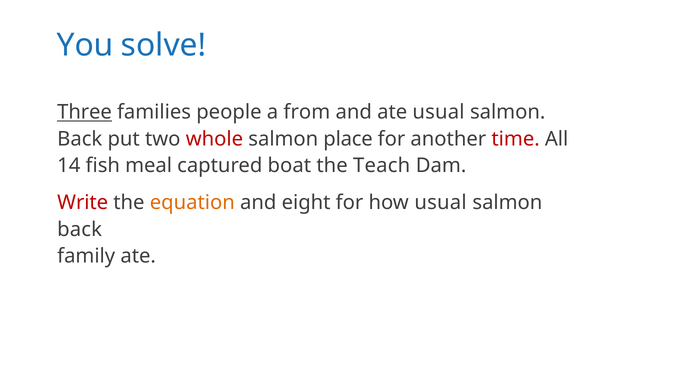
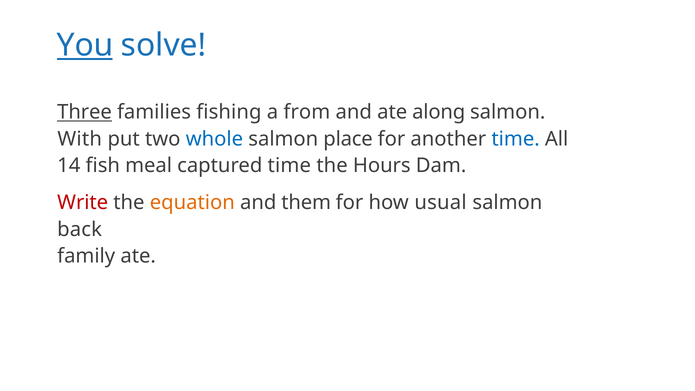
You underline: none -> present (85, 45)
people: people -> fishing (229, 112)
ate usual: usual -> along (439, 112)
Back: Back -> With (80, 139)
whole colour: red -> blue (214, 139)
time colour: red -> blue (516, 139)
captured boat: boat -> time (289, 166)
Teach: Teach -> Hours (382, 166)
eight: eight -> them (306, 203)
